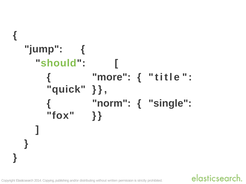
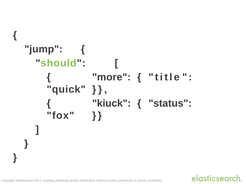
norm: norm -> kiuck (112, 104)
single: single -> status (170, 104)
